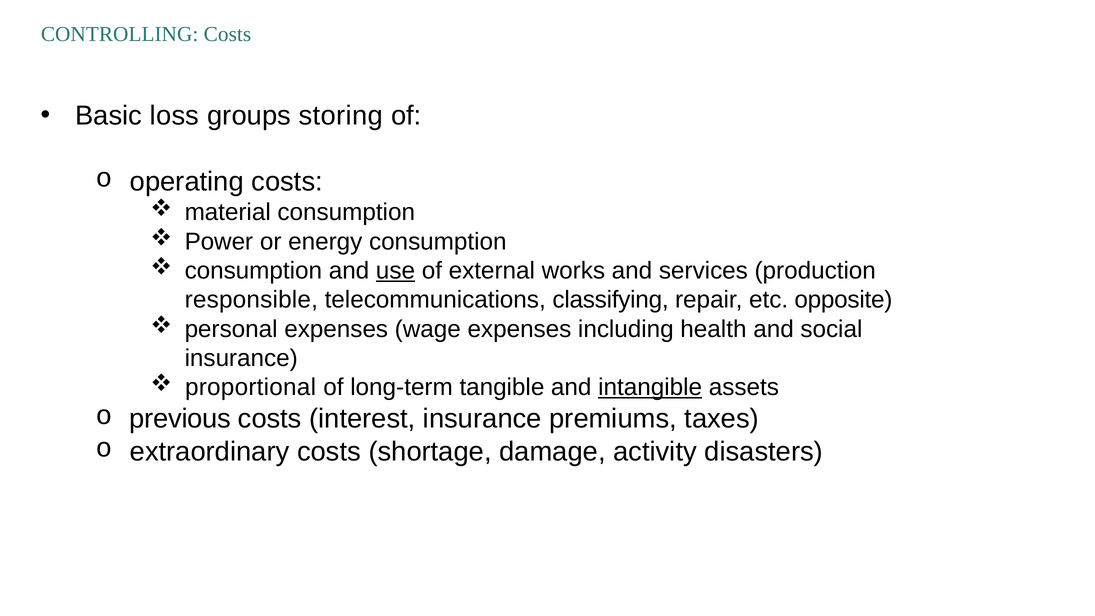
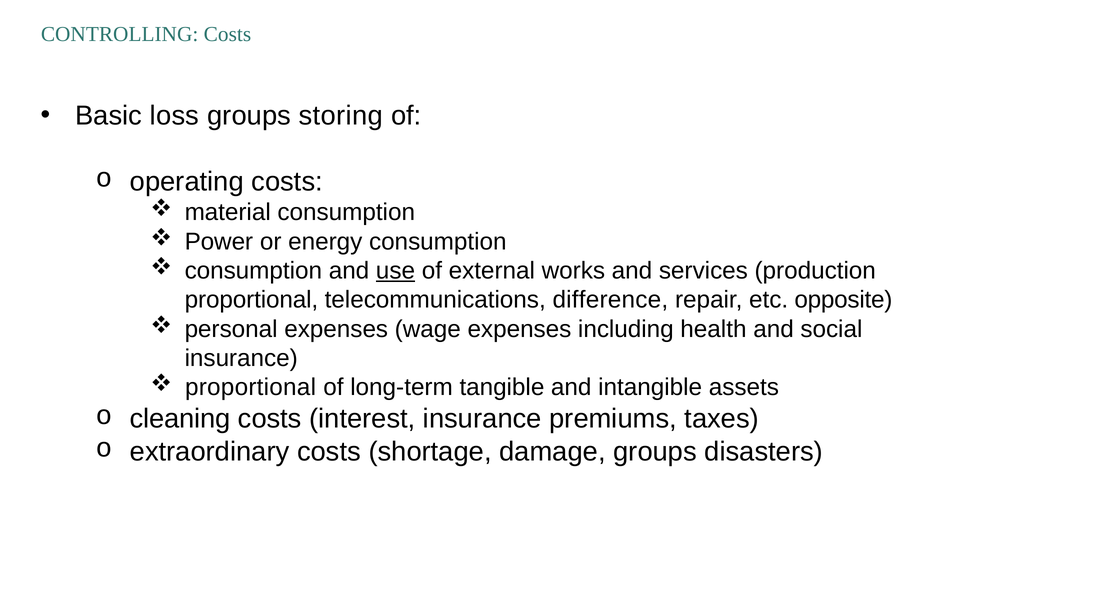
responsible: responsible -> proportional (251, 300)
classifying: classifying -> difference (610, 300)
intangible underline: present -> none (650, 387)
previous: previous -> cleaning (180, 419)
damage activity: activity -> groups (655, 452)
